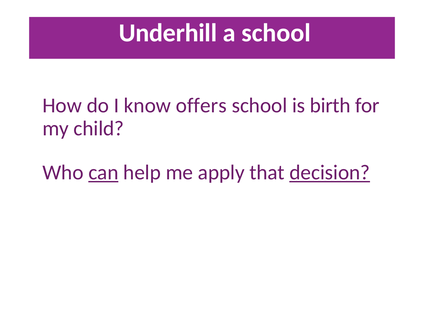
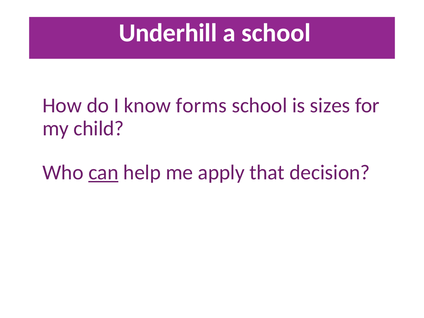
offers: offers -> forms (201, 106)
birth: birth -> sizes (330, 106)
decision underline: present -> none (330, 173)
